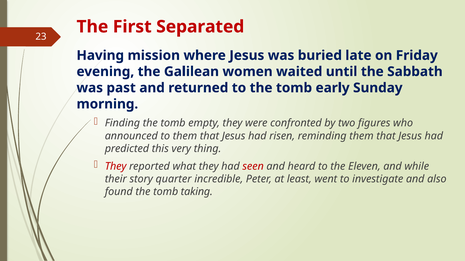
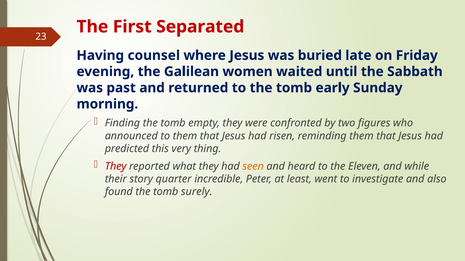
mission: mission -> counsel (154, 56)
seen colour: red -> orange (253, 167)
taking: taking -> surely (197, 192)
